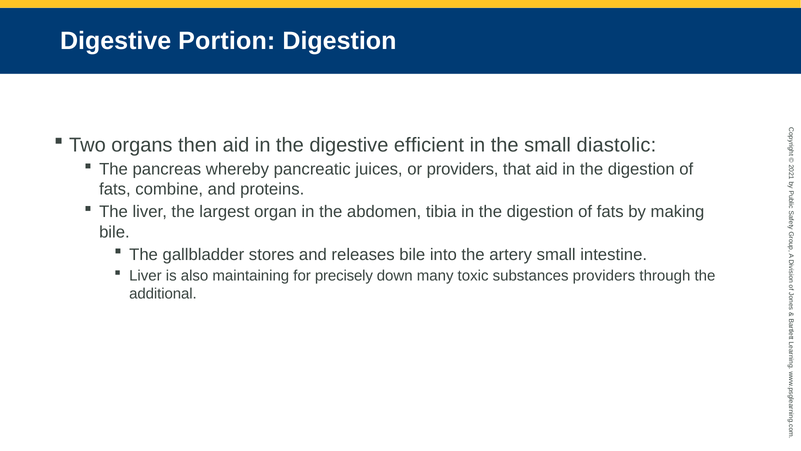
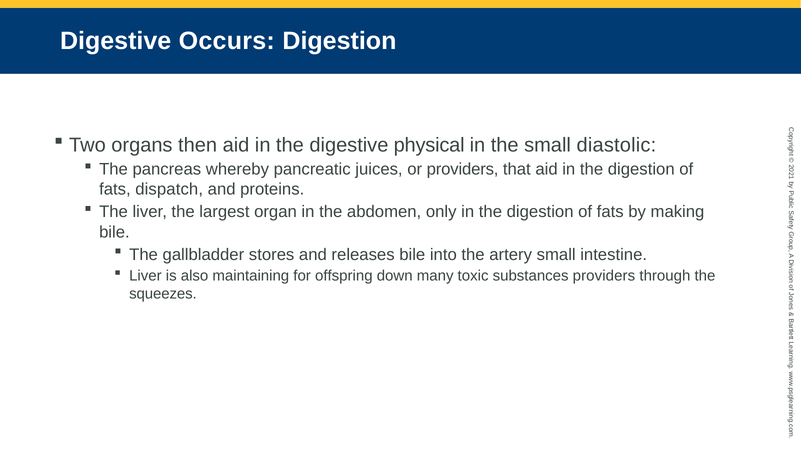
Portion: Portion -> Occurs (227, 41)
efficient: efficient -> physical (429, 145)
combine: combine -> dispatch (169, 189)
tibia: tibia -> only (441, 212)
precisely: precisely -> offspring (344, 276)
additional: additional -> squeezes (163, 294)
